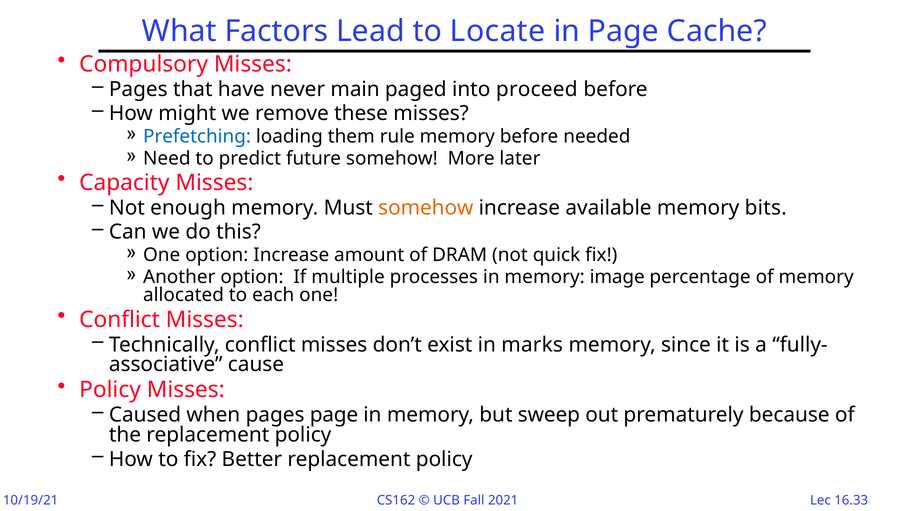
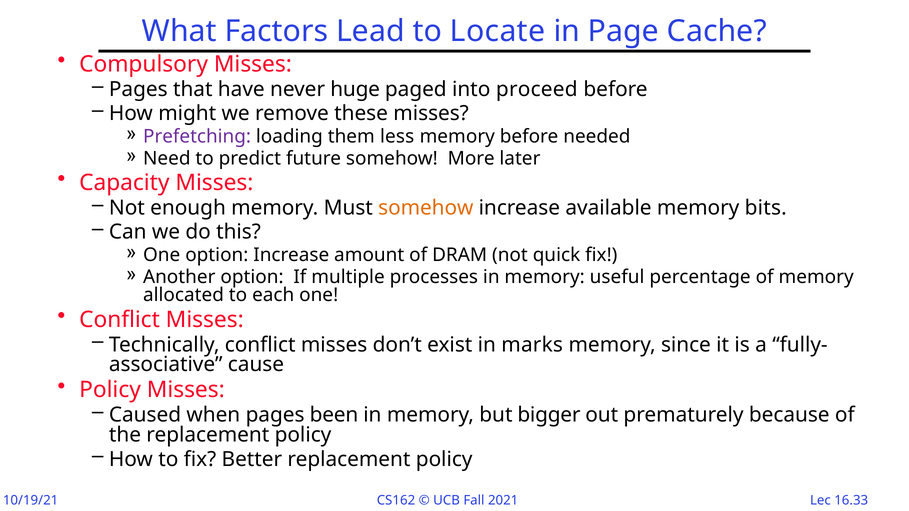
main: main -> huge (355, 90)
Prefetching colour: blue -> purple (197, 137)
rule: rule -> less (397, 137)
image: image -> useful (617, 277)
pages page: page -> been (334, 415)
sweep: sweep -> bigger (549, 415)
